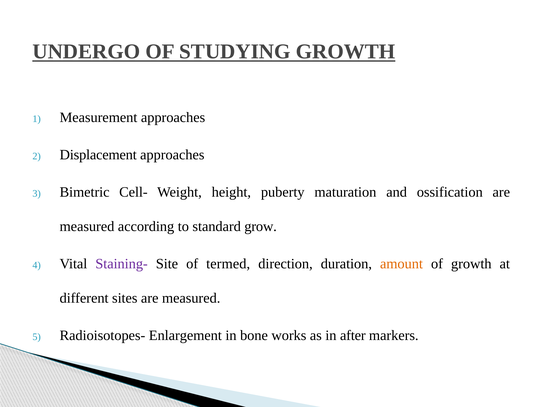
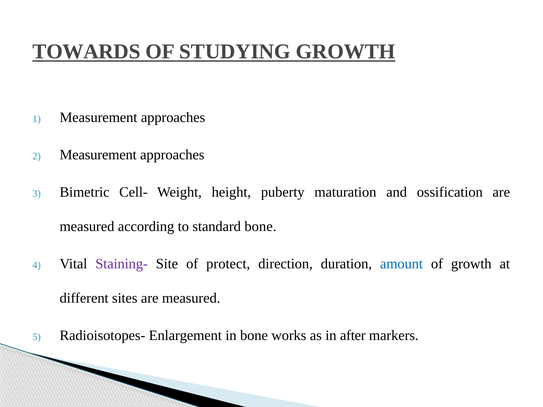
UNDERGO: UNDERGO -> TOWARDS (86, 52)
Displacement: Displacement -> Measurement (98, 155)
standard grow: grow -> bone (260, 227)
termed: termed -> protect (228, 264)
amount colour: orange -> blue (401, 264)
